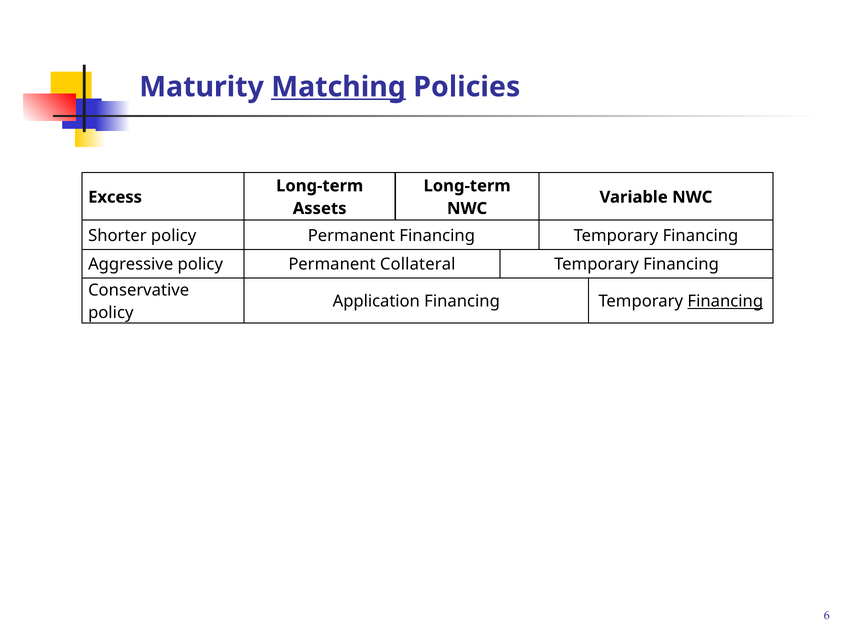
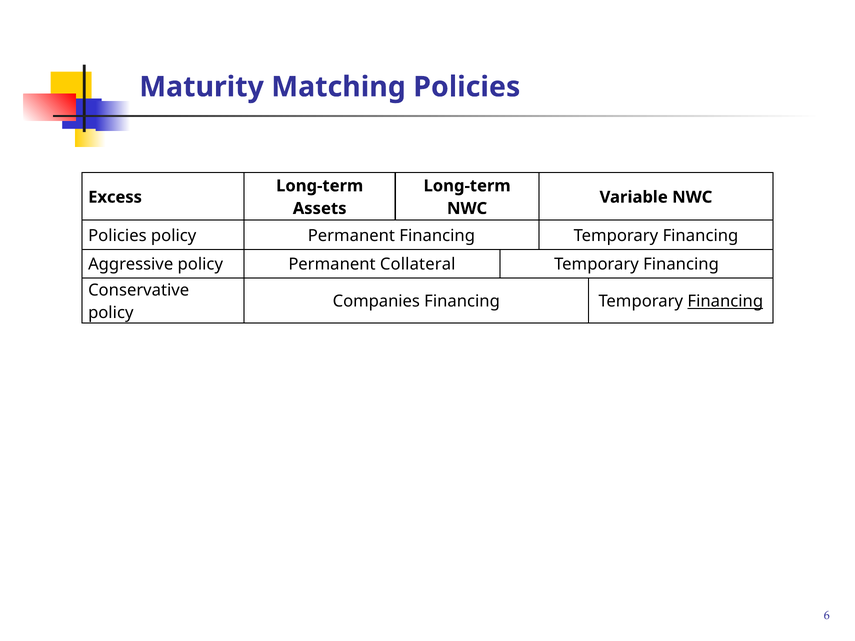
Matching underline: present -> none (339, 87)
Shorter: Shorter -> Policies (117, 236)
Application: Application -> Companies (376, 302)
